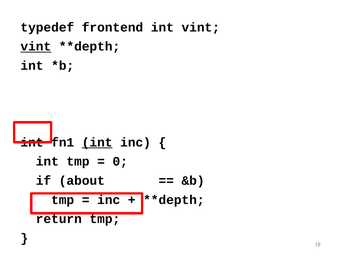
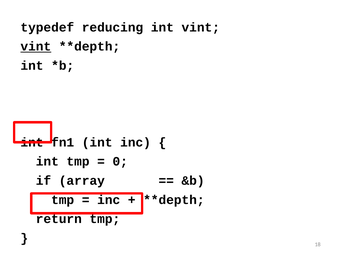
frontend: frontend -> reducing (113, 27)
int underline: present -> none (97, 142)
about: about -> array (82, 180)
